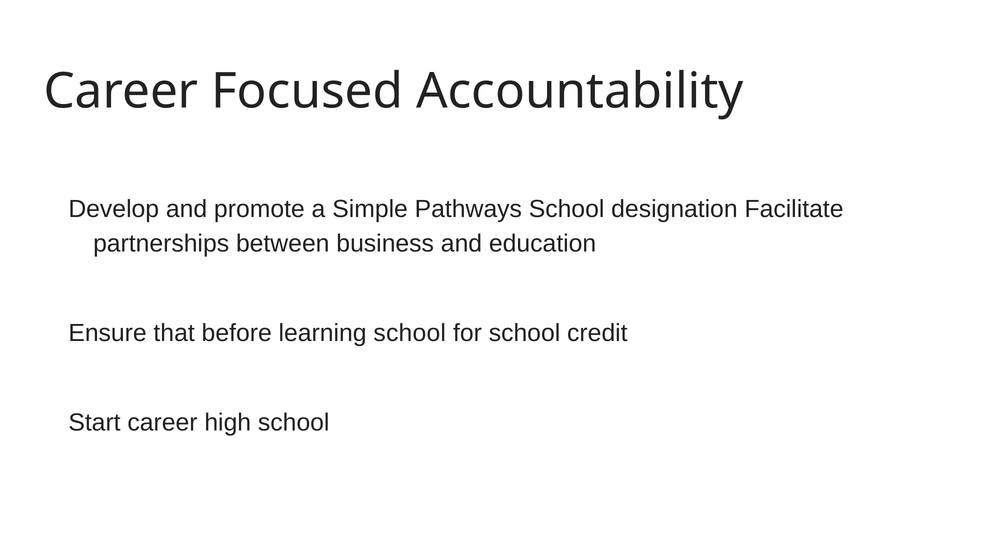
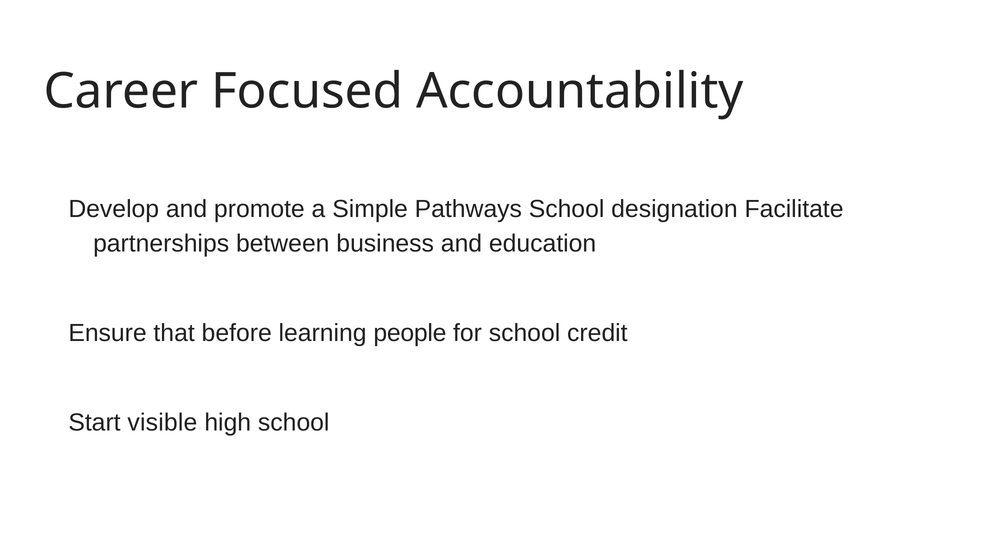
learning school: school -> people (410, 333)
Start career: career -> visible (162, 422)
